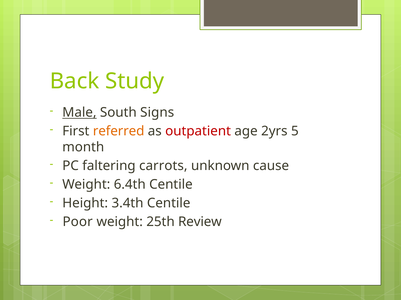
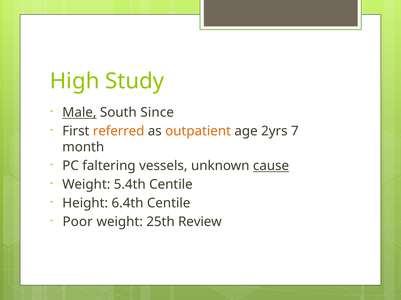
Back: Back -> High (75, 81)
Signs: Signs -> Since (157, 113)
outpatient colour: red -> orange (198, 132)
5: 5 -> 7 (295, 132)
carrots: carrots -> vessels (163, 166)
cause underline: none -> present (271, 166)
6.4th: 6.4th -> 5.4th (130, 185)
3.4th: 3.4th -> 6.4th (128, 204)
